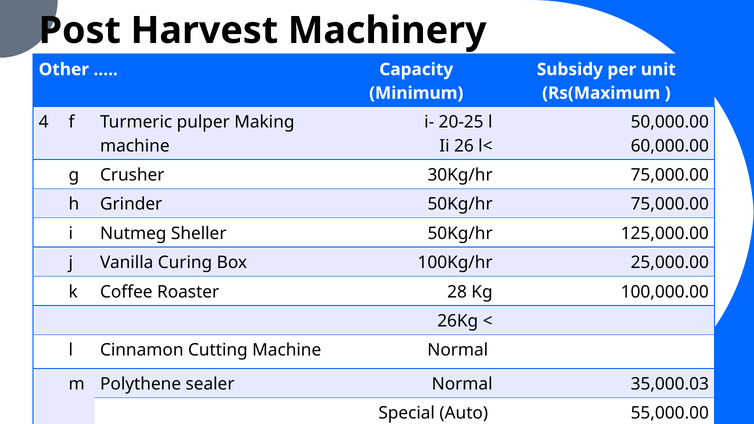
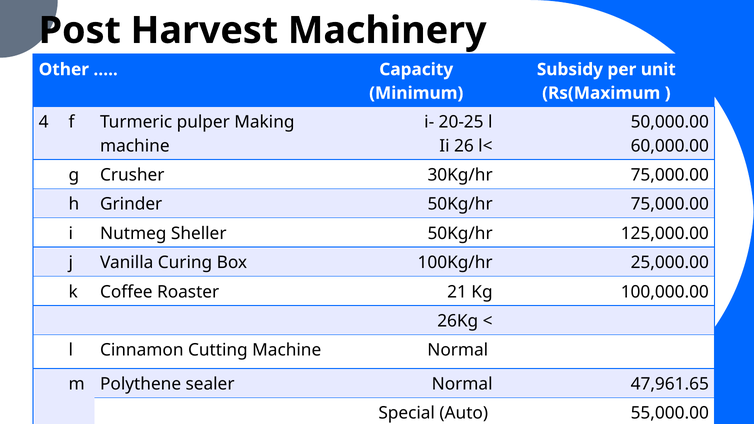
28: 28 -> 21 (457, 292)
35,000.03: 35,000.03 -> 47,961.65 (670, 384)
